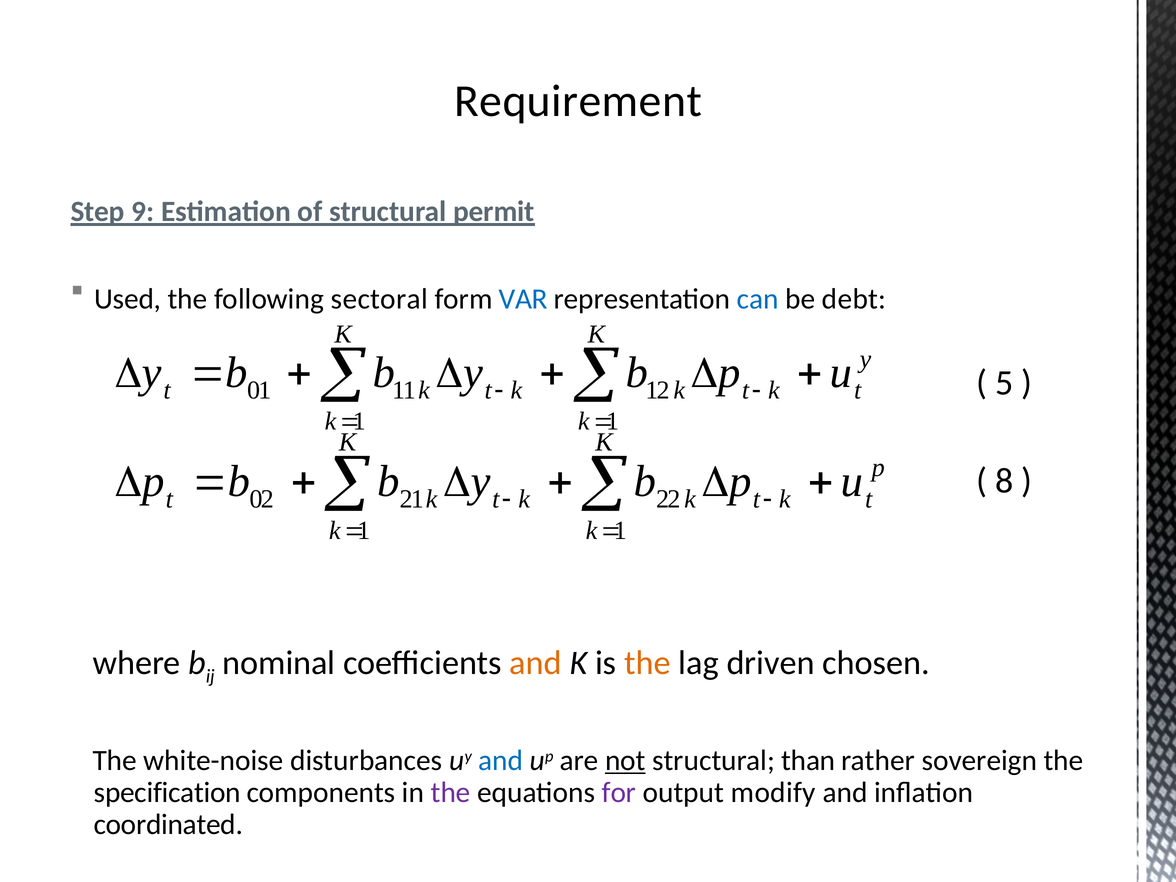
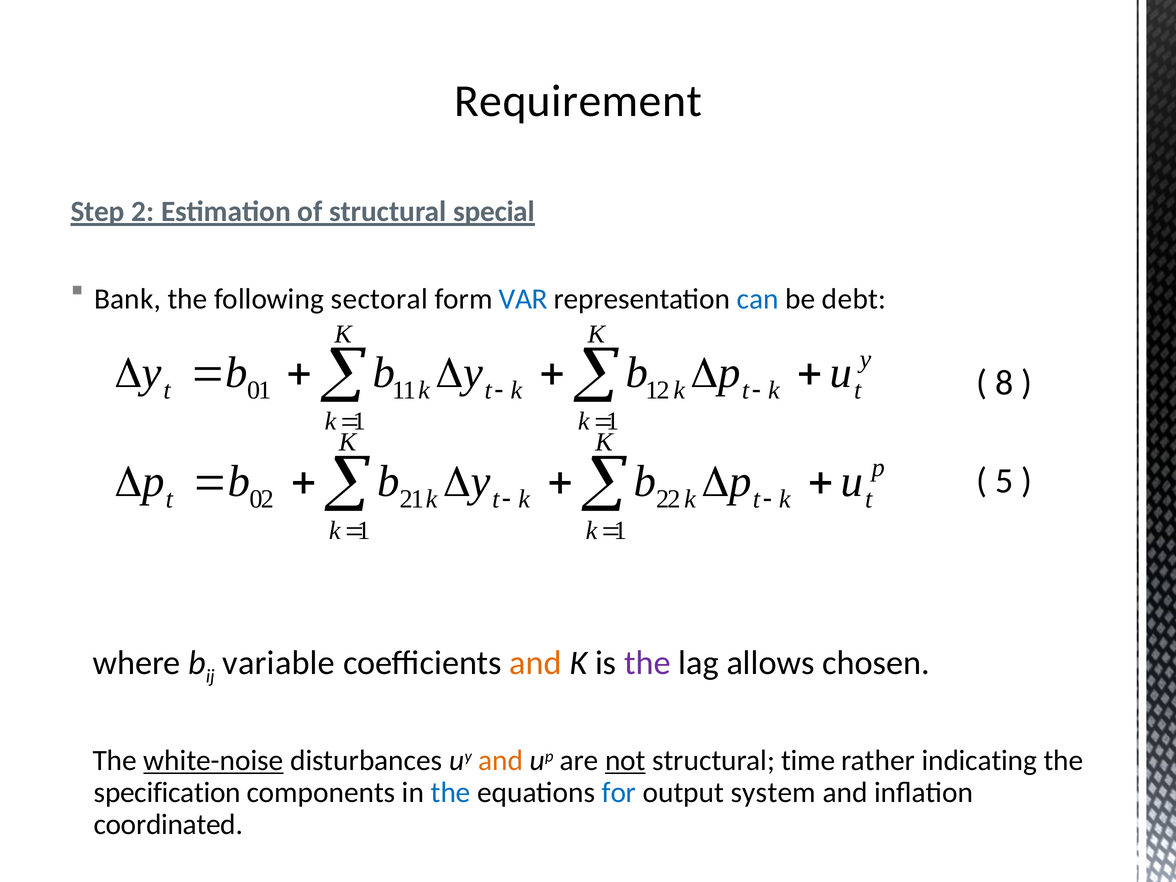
9: 9 -> 2 (143, 212)
permit: permit -> special (494, 212)
Used: Used -> Bank (128, 299)
5: 5 -> 8 (1004, 383)
8: 8 -> 5 (1004, 481)
nominal: nominal -> variable (279, 663)
the colour: orange -> purple (647, 663)
driven: driven -> allows (771, 663)
white-noise underline: none -> present (214, 761)
and colour: blue -> orange (501, 761)
than: than -> time (808, 761)
sovereign: sovereign -> indicating (979, 761)
the colour: purple -> blue (451, 793)
for colour: purple -> blue (619, 793)
modify: modify -> system (773, 793)
